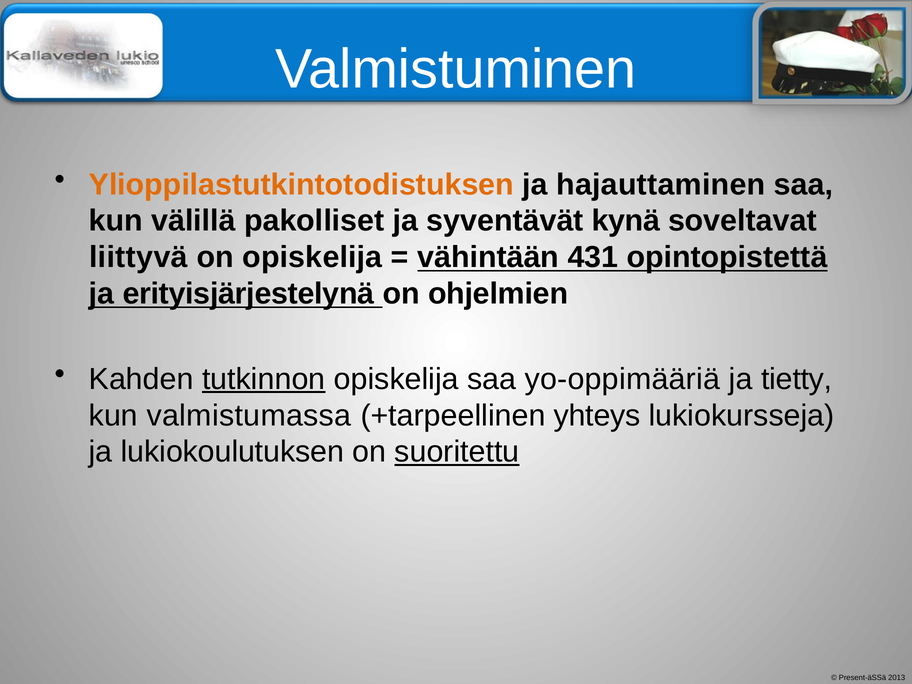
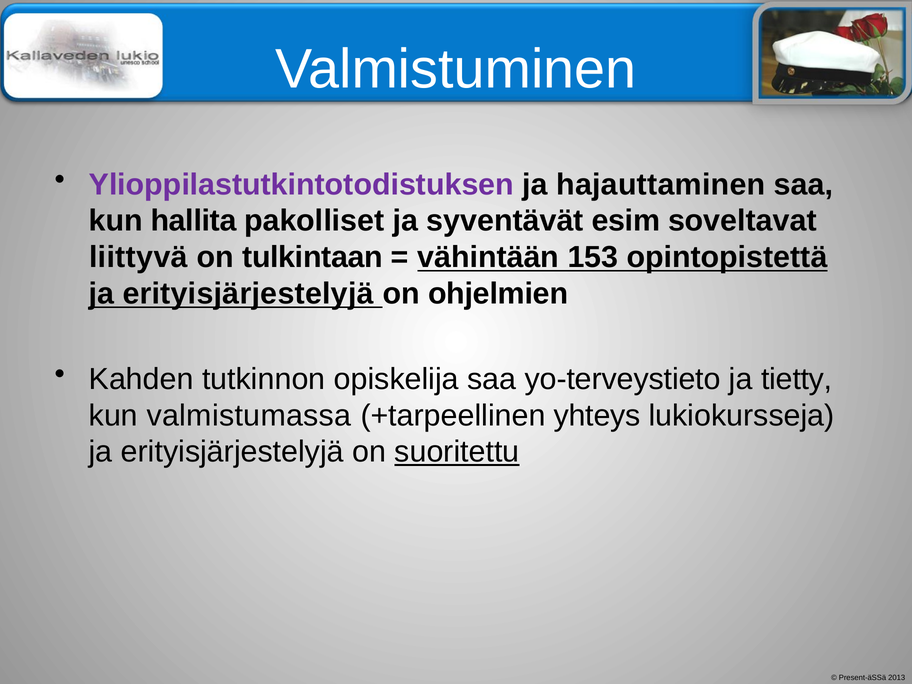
Ylioppilastutkintotodistuksen colour: orange -> purple (301, 184)
välillä: välillä -> hallita (194, 221)
kynä: kynä -> esim (626, 221)
on opiskelija: opiskelija -> tulkintaan (313, 257)
431: 431 -> 153 (593, 257)
erityisjärjestelynä: erityisjärjestelynä -> erityisjärjestelyjä (248, 294)
tutkinnon underline: present -> none (264, 379)
yo-oppimääriä: yo-oppimääriä -> yo-terveystieto (623, 379)
lukiokoulutuksen: lukiokoulutuksen -> erityisjärjestelyjä (232, 452)
